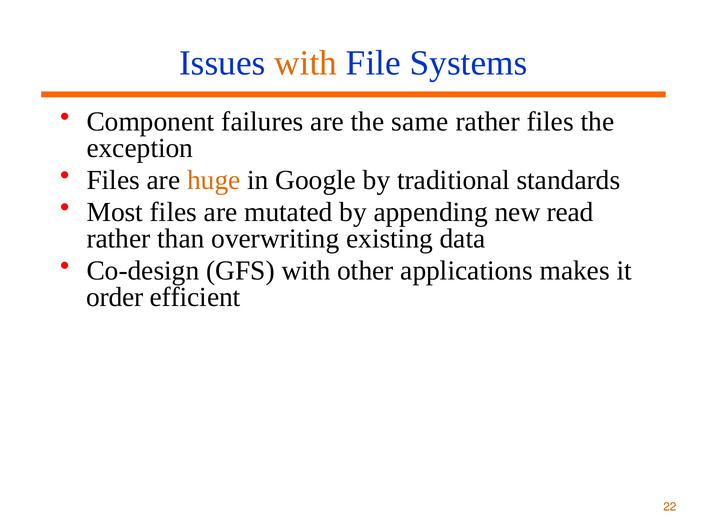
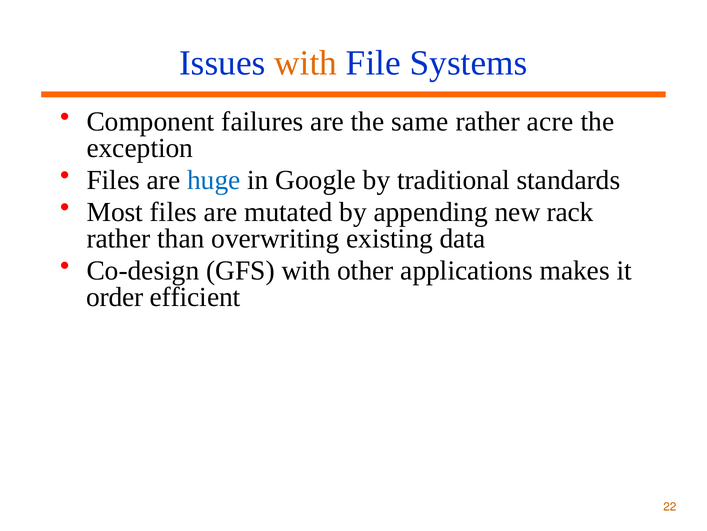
rather files: files -> acre (550, 122)
huge colour: orange -> blue (214, 180)
read: read -> rack (570, 212)
